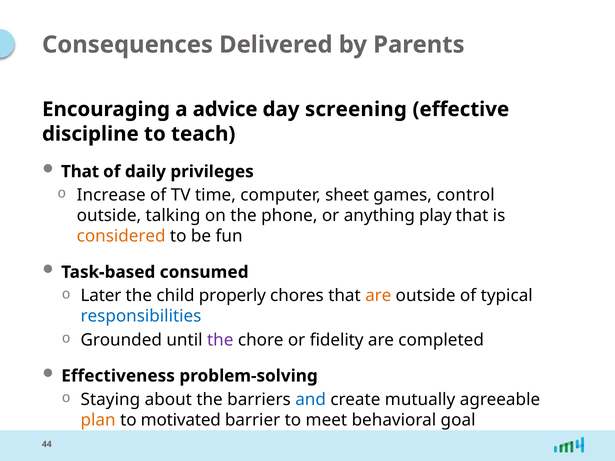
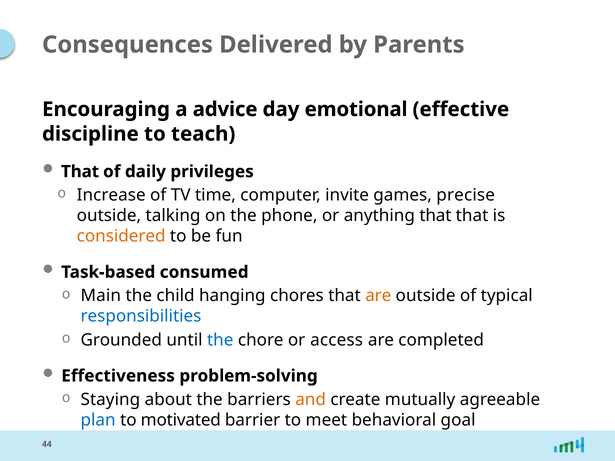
screening: screening -> emotional (356, 109)
sheet: sheet -> invite (347, 195)
control: control -> precise (466, 195)
anything play: play -> that (435, 216)
Later: Later -> Main (101, 296)
properly: properly -> hanging (232, 296)
the colour: purple -> blue (220, 340)
fidelity: fidelity -> access (337, 340)
and colour: blue -> orange (311, 400)
plan colour: orange -> blue (98, 420)
